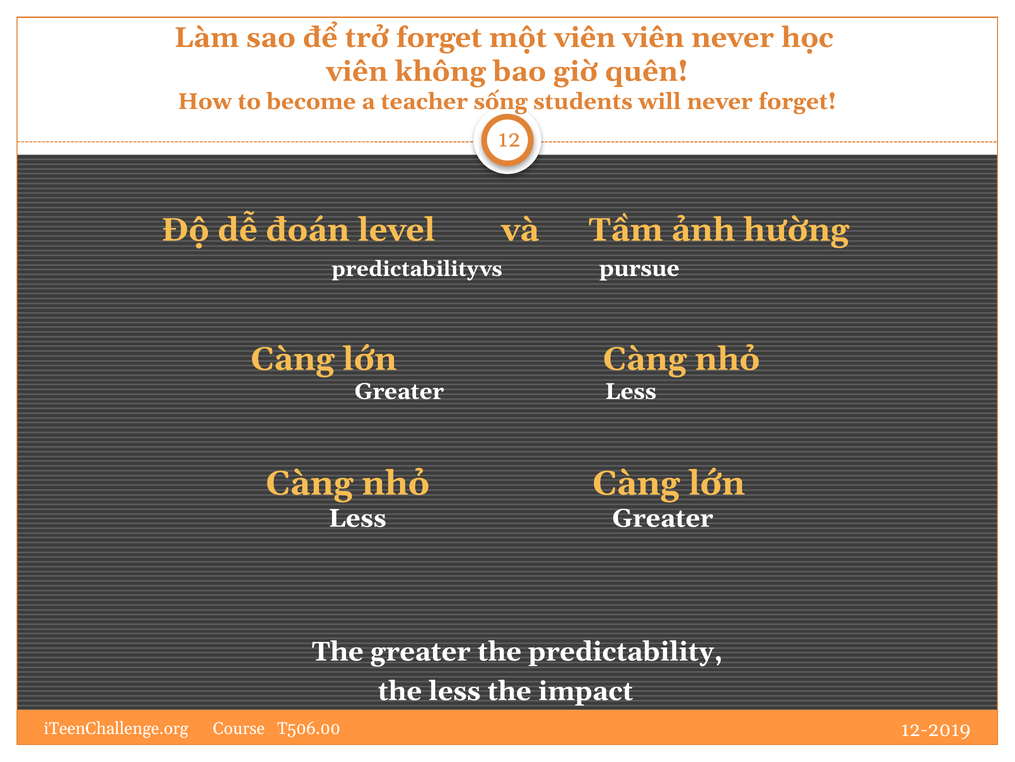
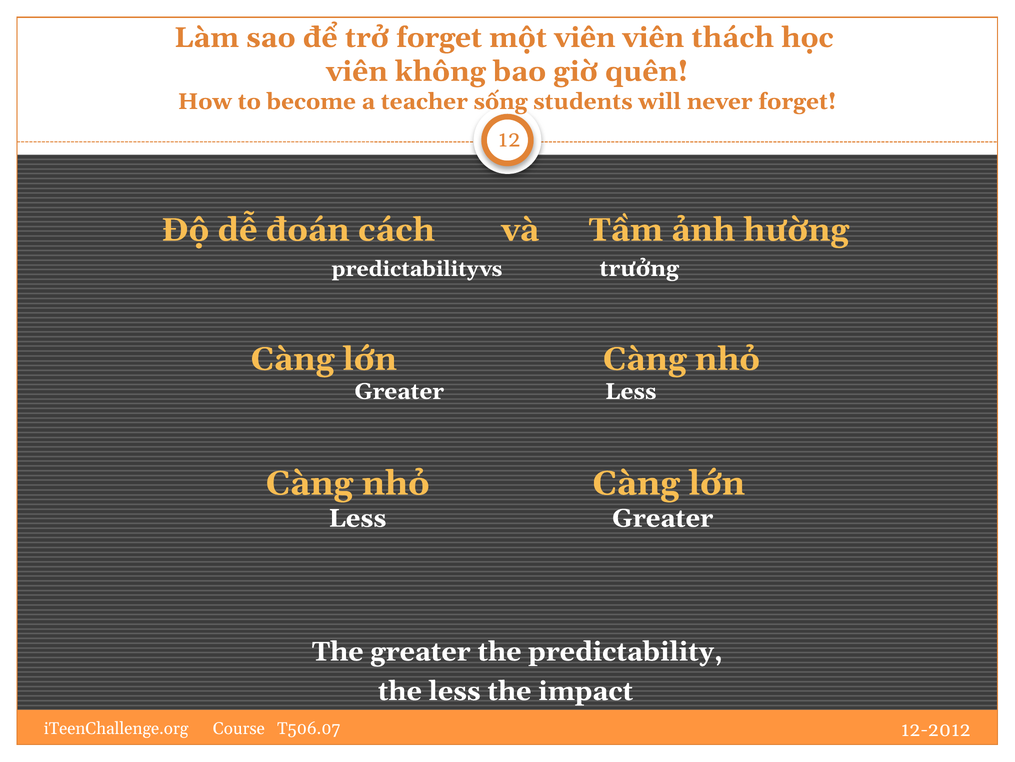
viên never: never -> thách (733, 38)
level: level -> cách (396, 230)
pursue: pursue -> trưởng (639, 268)
T506.00: T506.00 -> T506.07 (309, 728)
12-2019: 12-2019 -> 12-2012 (936, 729)
